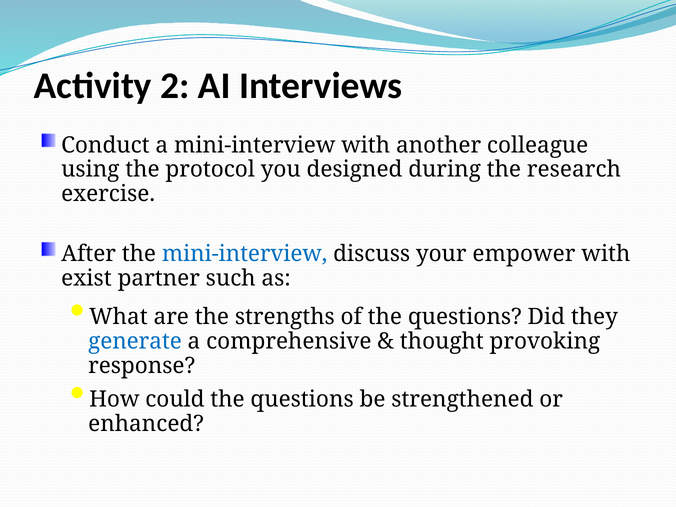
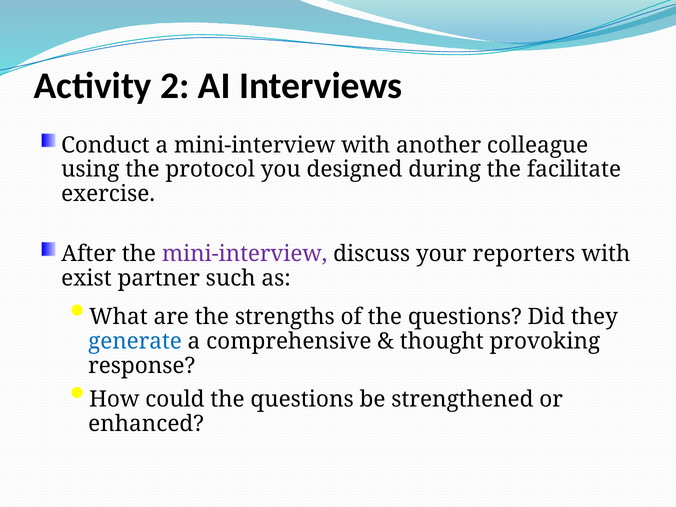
research: research -> facilitate (574, 169)
mini-interview colour: blue -> purple (245, 254)
empower: empower -> reporters (524, 254)
